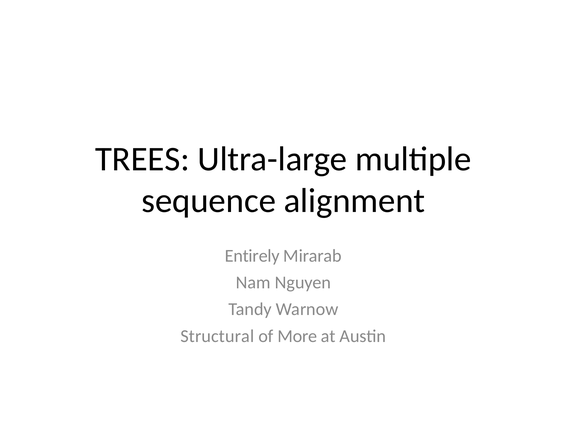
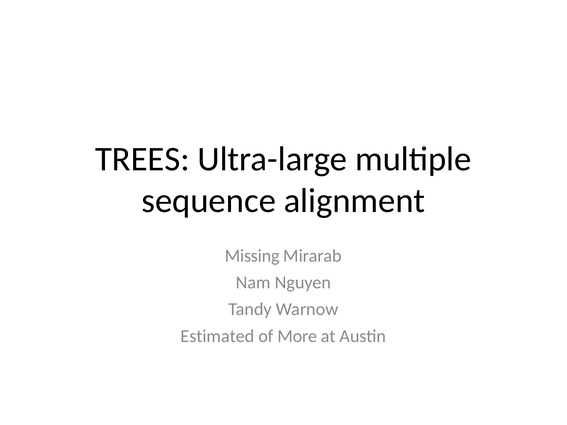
Entirely: Entirely -> Missing (252, 256)
Structural: Structural -> Estimated (217, 336)
